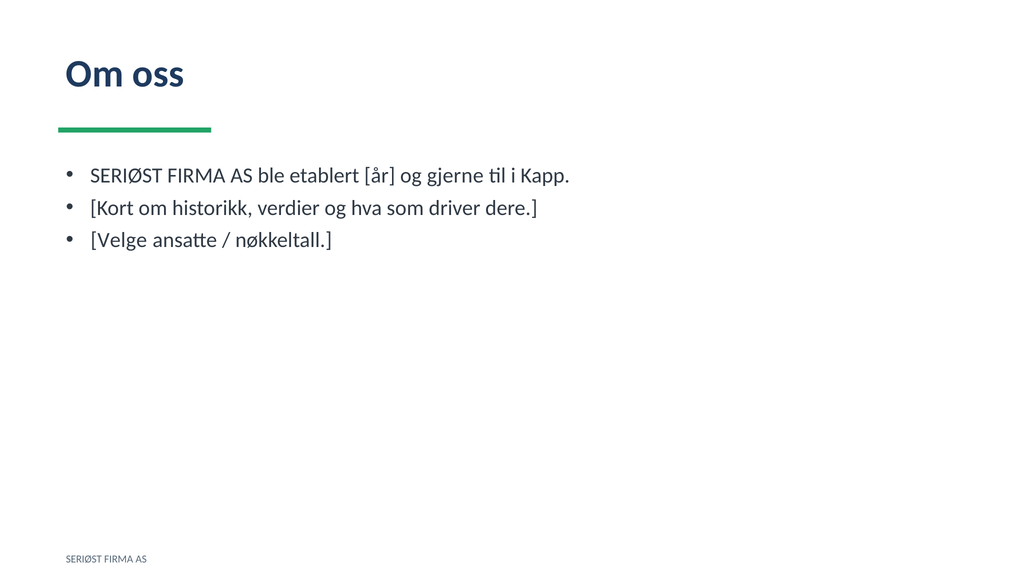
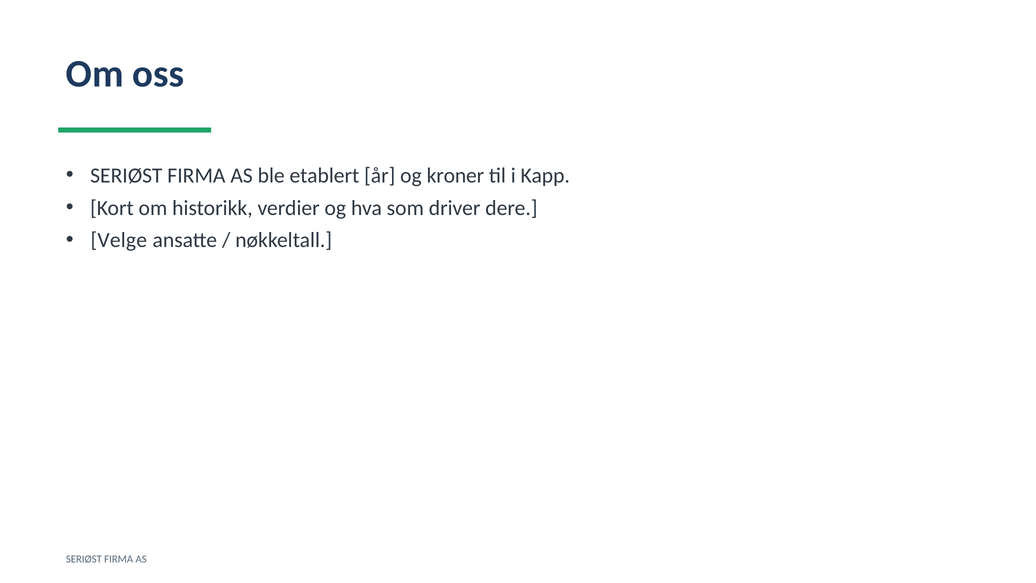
gjerne: gjerne -> kroner (455, 175)
